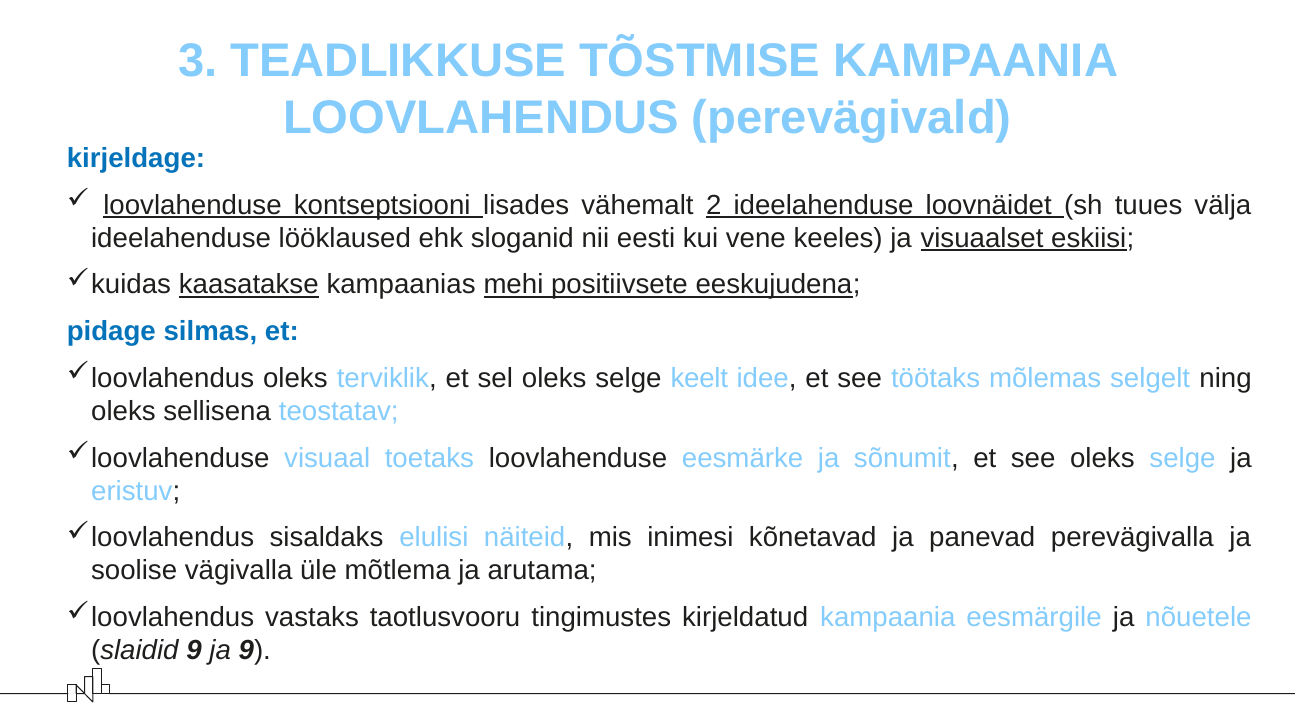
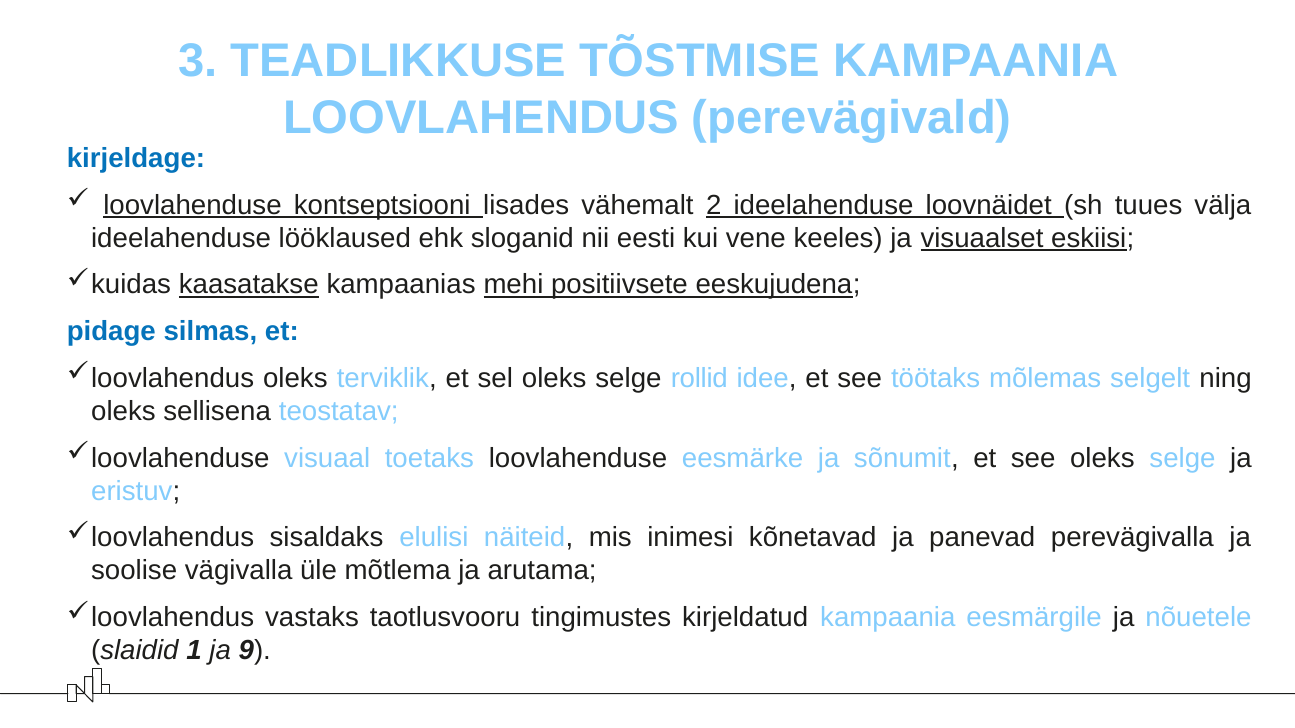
keelt: keelt -> rollid (699, 378)
slaidid 9: 9 -> 1 (194, 651)
